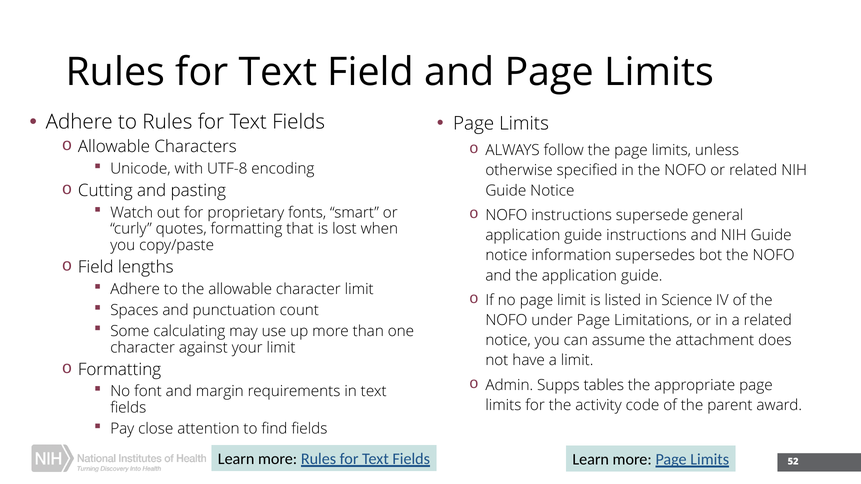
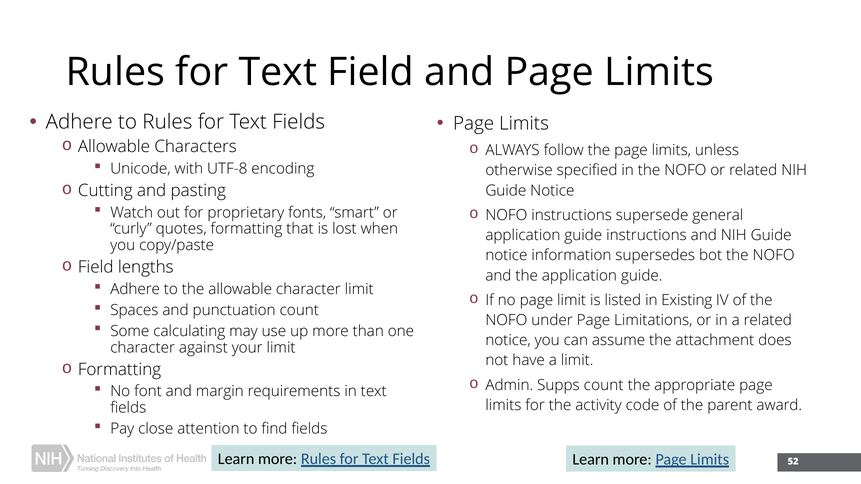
Science: Science -> Existing (687, 300)
Supps tables: tables -> count (604, 385)
